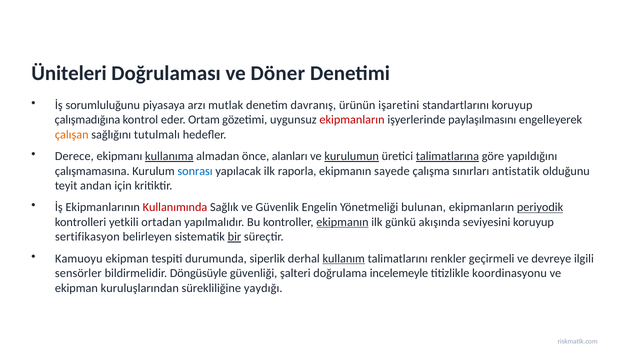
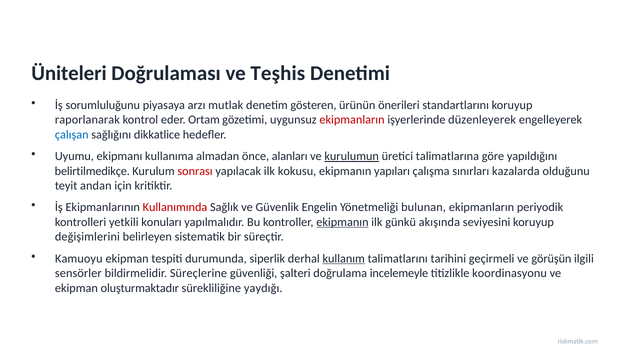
Döner: Döner -> Teşhis (278, 74)
davranış: davranış -> gösteren (313, 105)
işaretini: işaretini -> önerileri (399, 105)
çalışmadığına: çalışmadığına -> raporlanarak (87, 120)
paylaşılmasını: paylaşılmasını -> düzenleyerek (482, 120)
çalışan colour: orange -> blue (72, 134)
tutulmalı: tutulmalı -> dikkatlice (157, 134)
Derece: Derece -> Uyumu (74, 156)
kullanıma underline: present -> none (169, 156)
talimatlarına underline: present -> none (447, 156)
çalışmamasına: çalışmamasına -> belirtilmedikçe (92, 171)
sonrası colour: blue -> red (195, 171)
raporla: raporla -> kokusu (297, 171)
sayede: sayede -> yapıları (392, 171)
antistatik: antistatik -> kazalarda (516, 171)
periyodik underline: present -> none (540, 207)
ortadan: ortadan -> konuları (161, 222)
sertifikasyon: sertifikasyon -> değişimlerini (87, 237)
bir underline: present -> none (234, 237)
renkler: renkler -> tarihini (448, 258)
devreye: devreye -> görüşün (551, 258)
Döngüsüyle: Döngüsüyle -> Süreçlerine (198, 273)
kuruluşlarından: kuruluşlarından -> oluşturmaktadır (140, 288)
